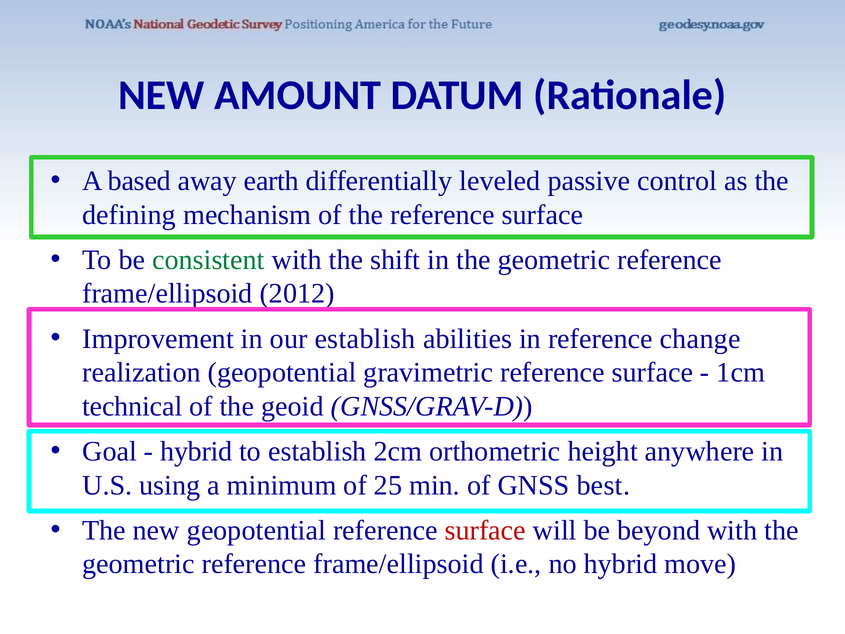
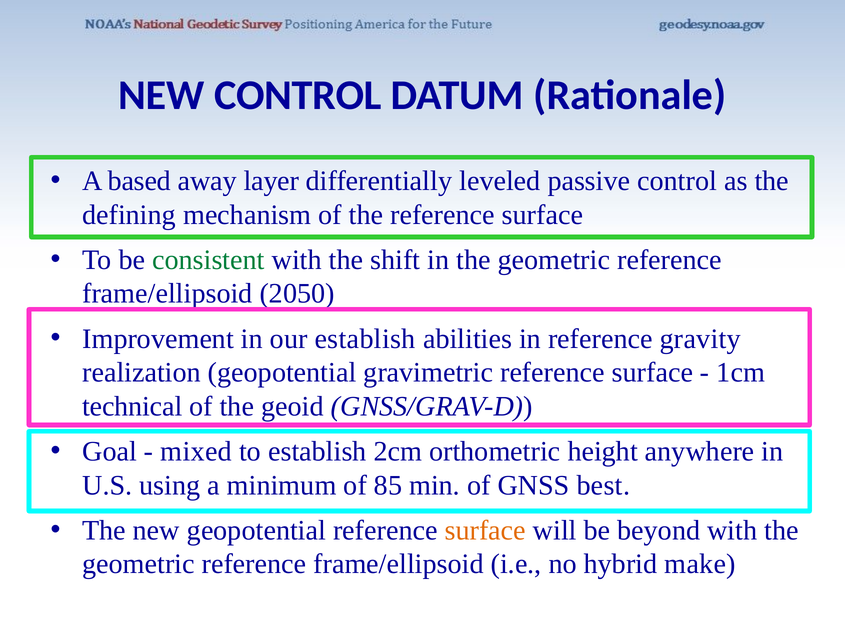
NEW AMOUNT: AMOUNT -> CONTROL (298, 95)
earth: earth -> layer (271, 181)
2012: 2012 -> 2050 (297, 294)
change: change -> gravity (700, 339)
hybrid: hybrid -> mixed (196, 451)
25: 25 -> 85 (388, 485)
surface colour: red -> orange (485, 530)
move: move -> make (700, 564)
